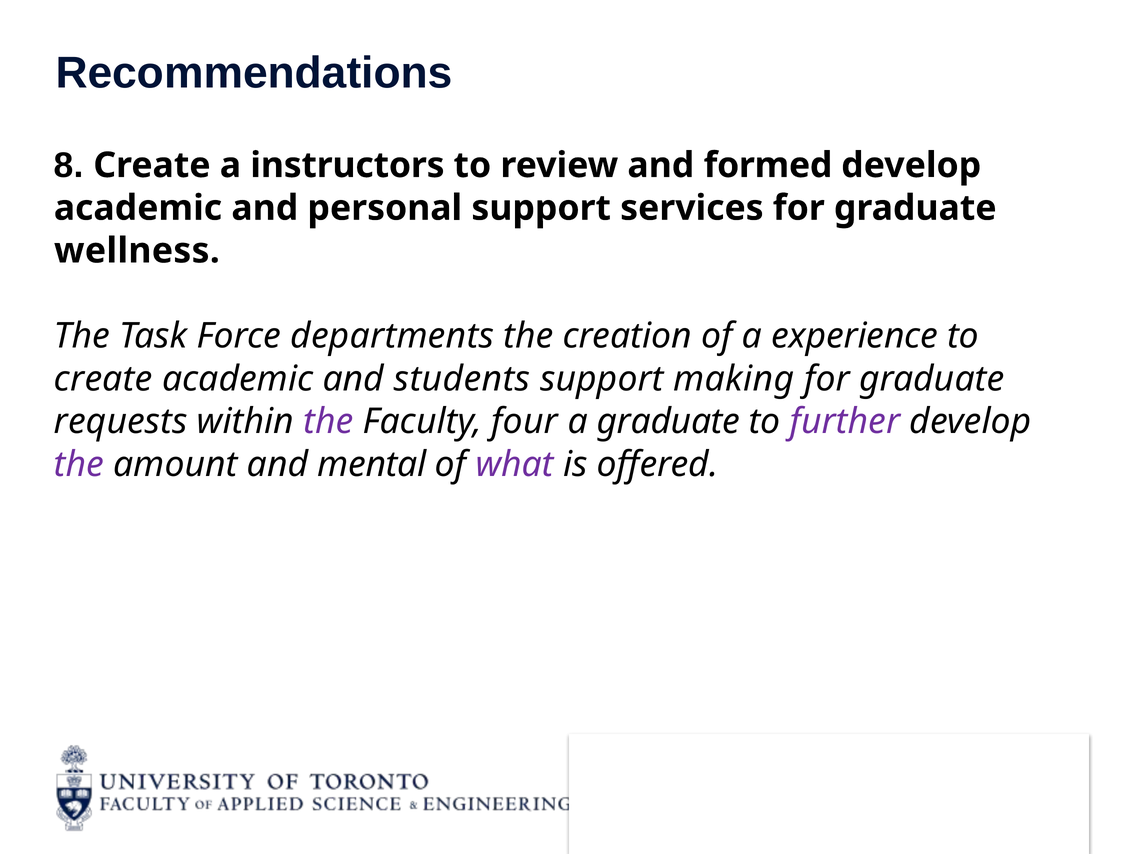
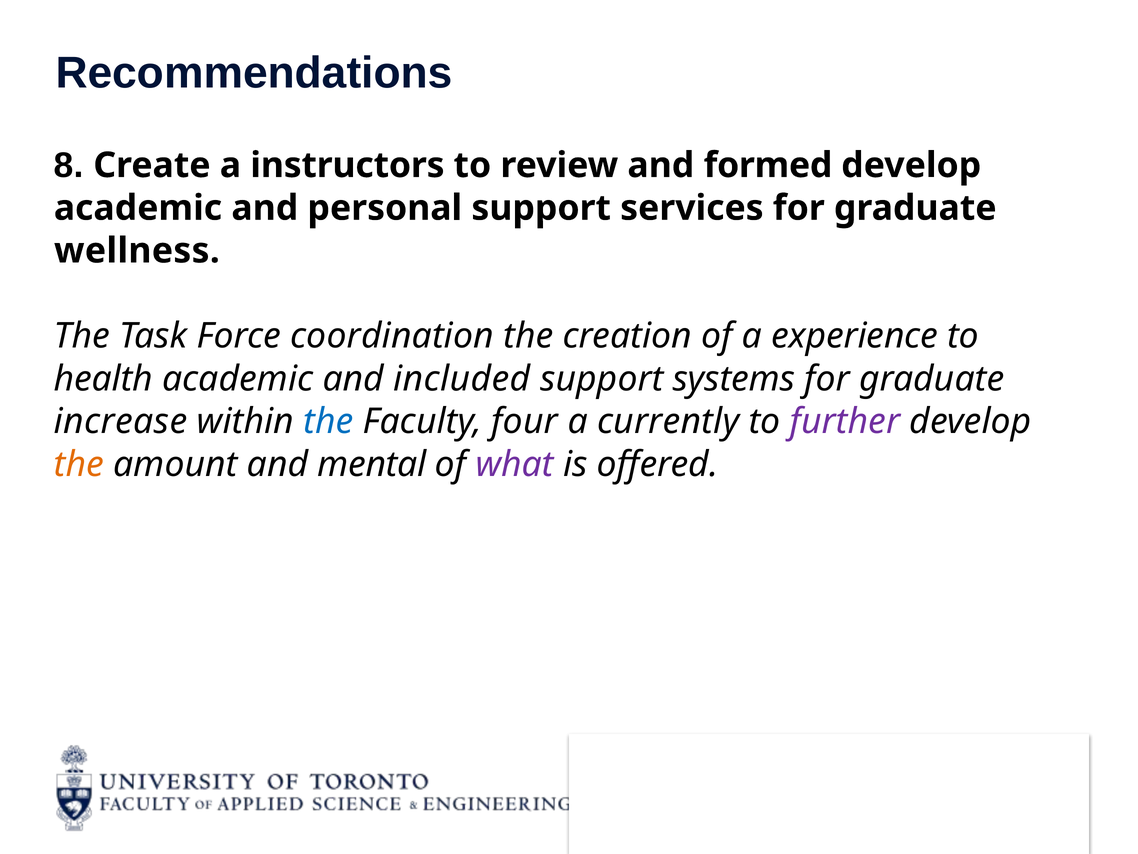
departments: departments -> coordination (392, 336)
create: create -> health (103, 379)
students: students -> included (462, 379)
making: making -> systems (734, 379)
requests: requests -> increase (121, 421)
the colour: purple -> blue (328, 421)
a graduate: graduate -> currently (668, 421)
the colour: purple -> orange (79, 464)
